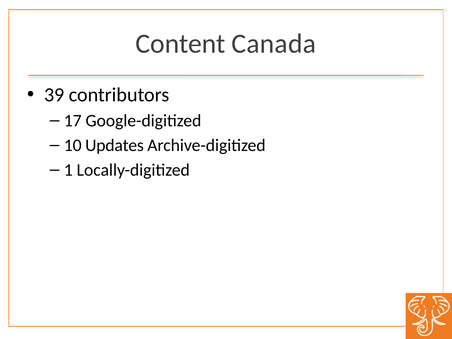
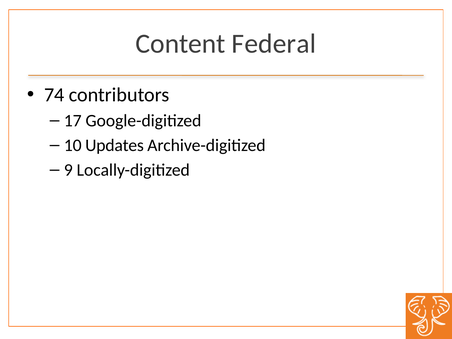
Canada: Canada -> Federal (274, 44)
39: 39 -> 74 (54, 95)
1: 1 -> 9 (68, 170)
